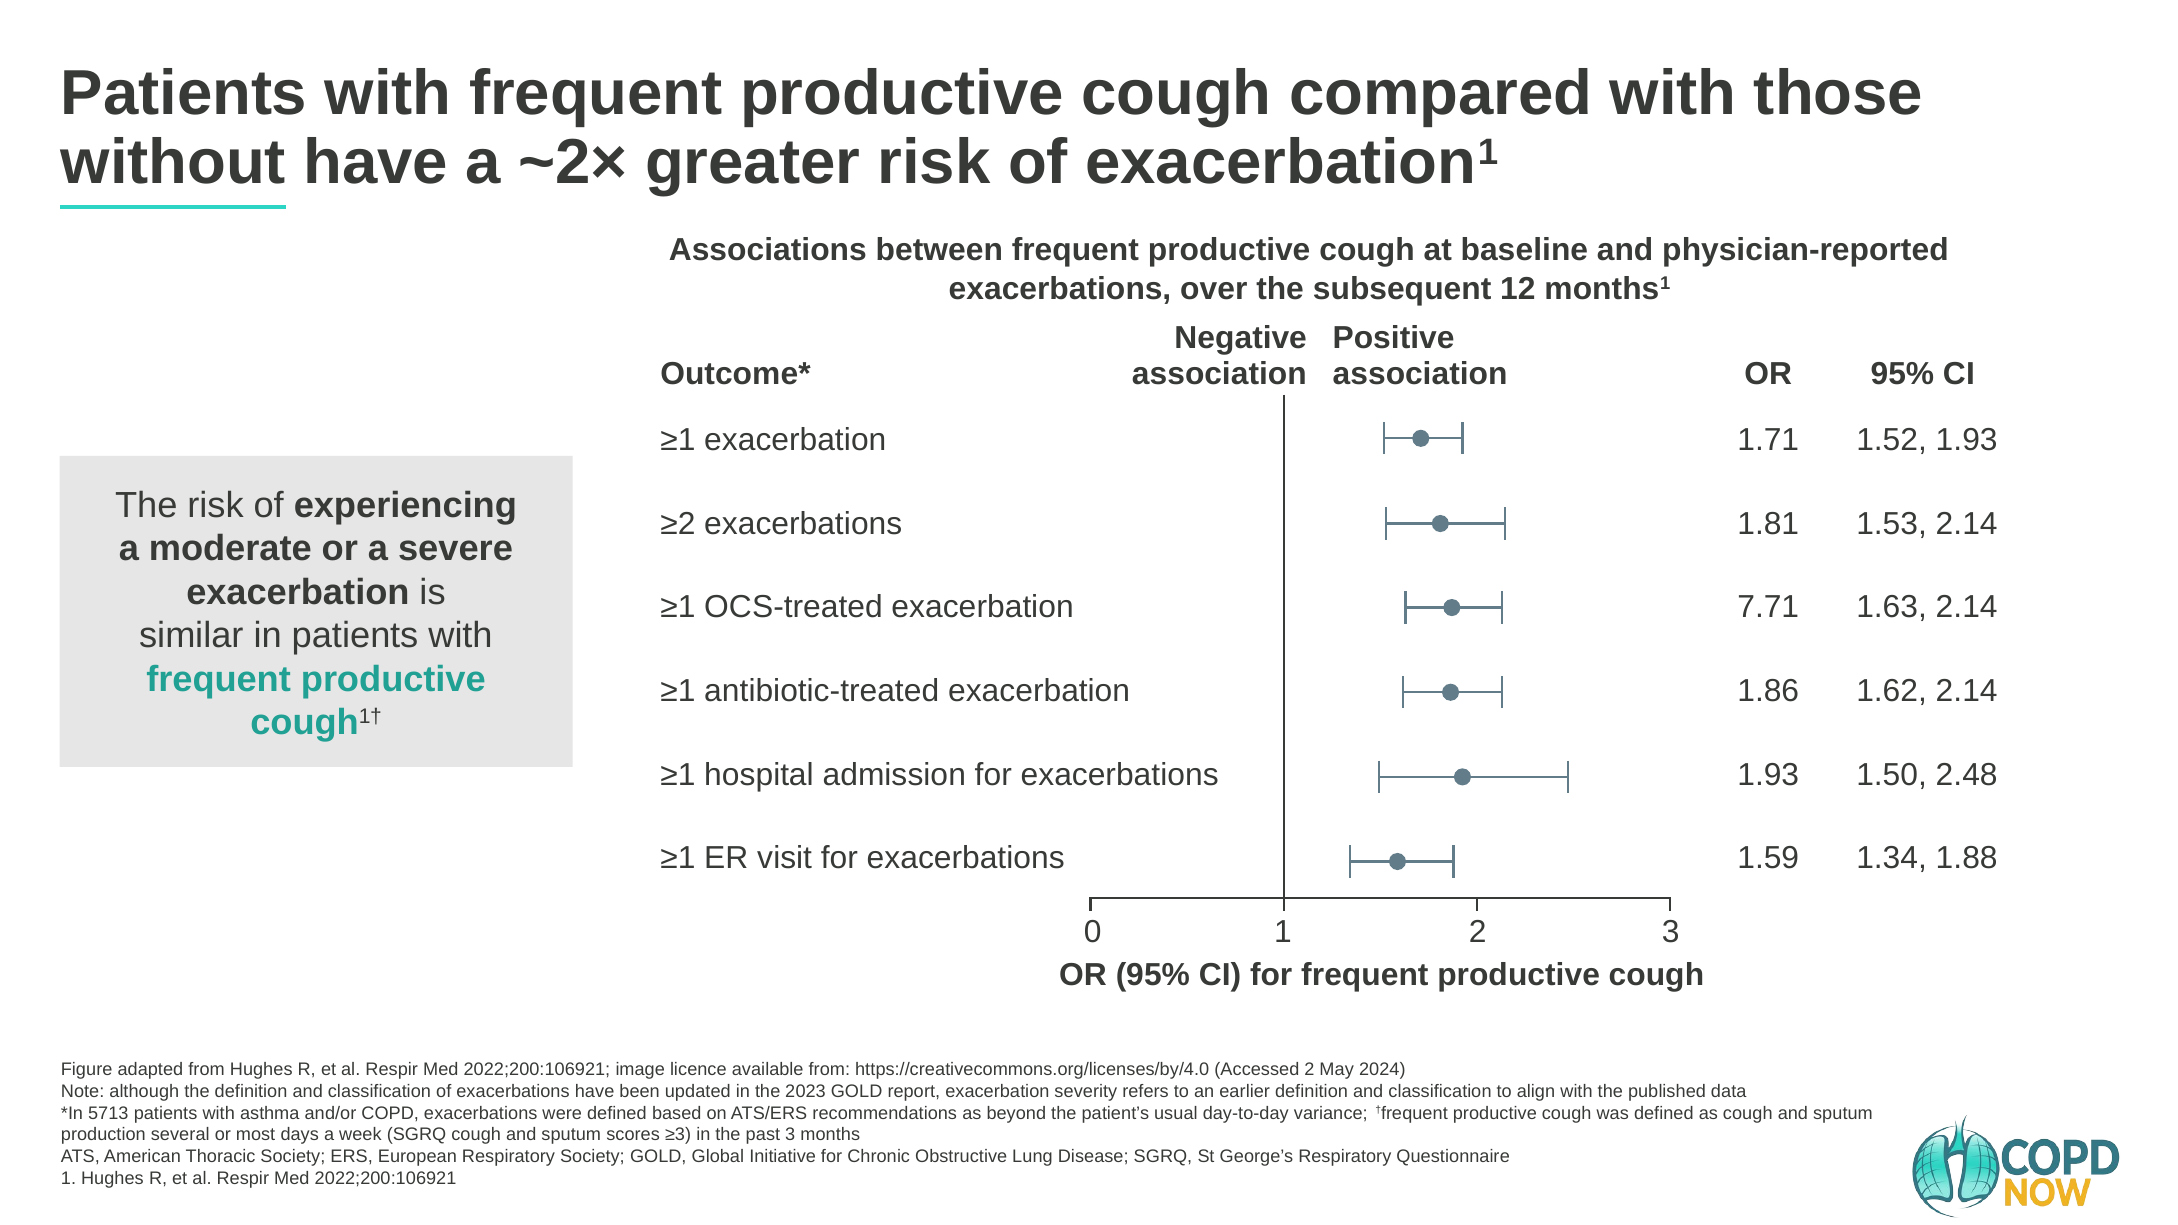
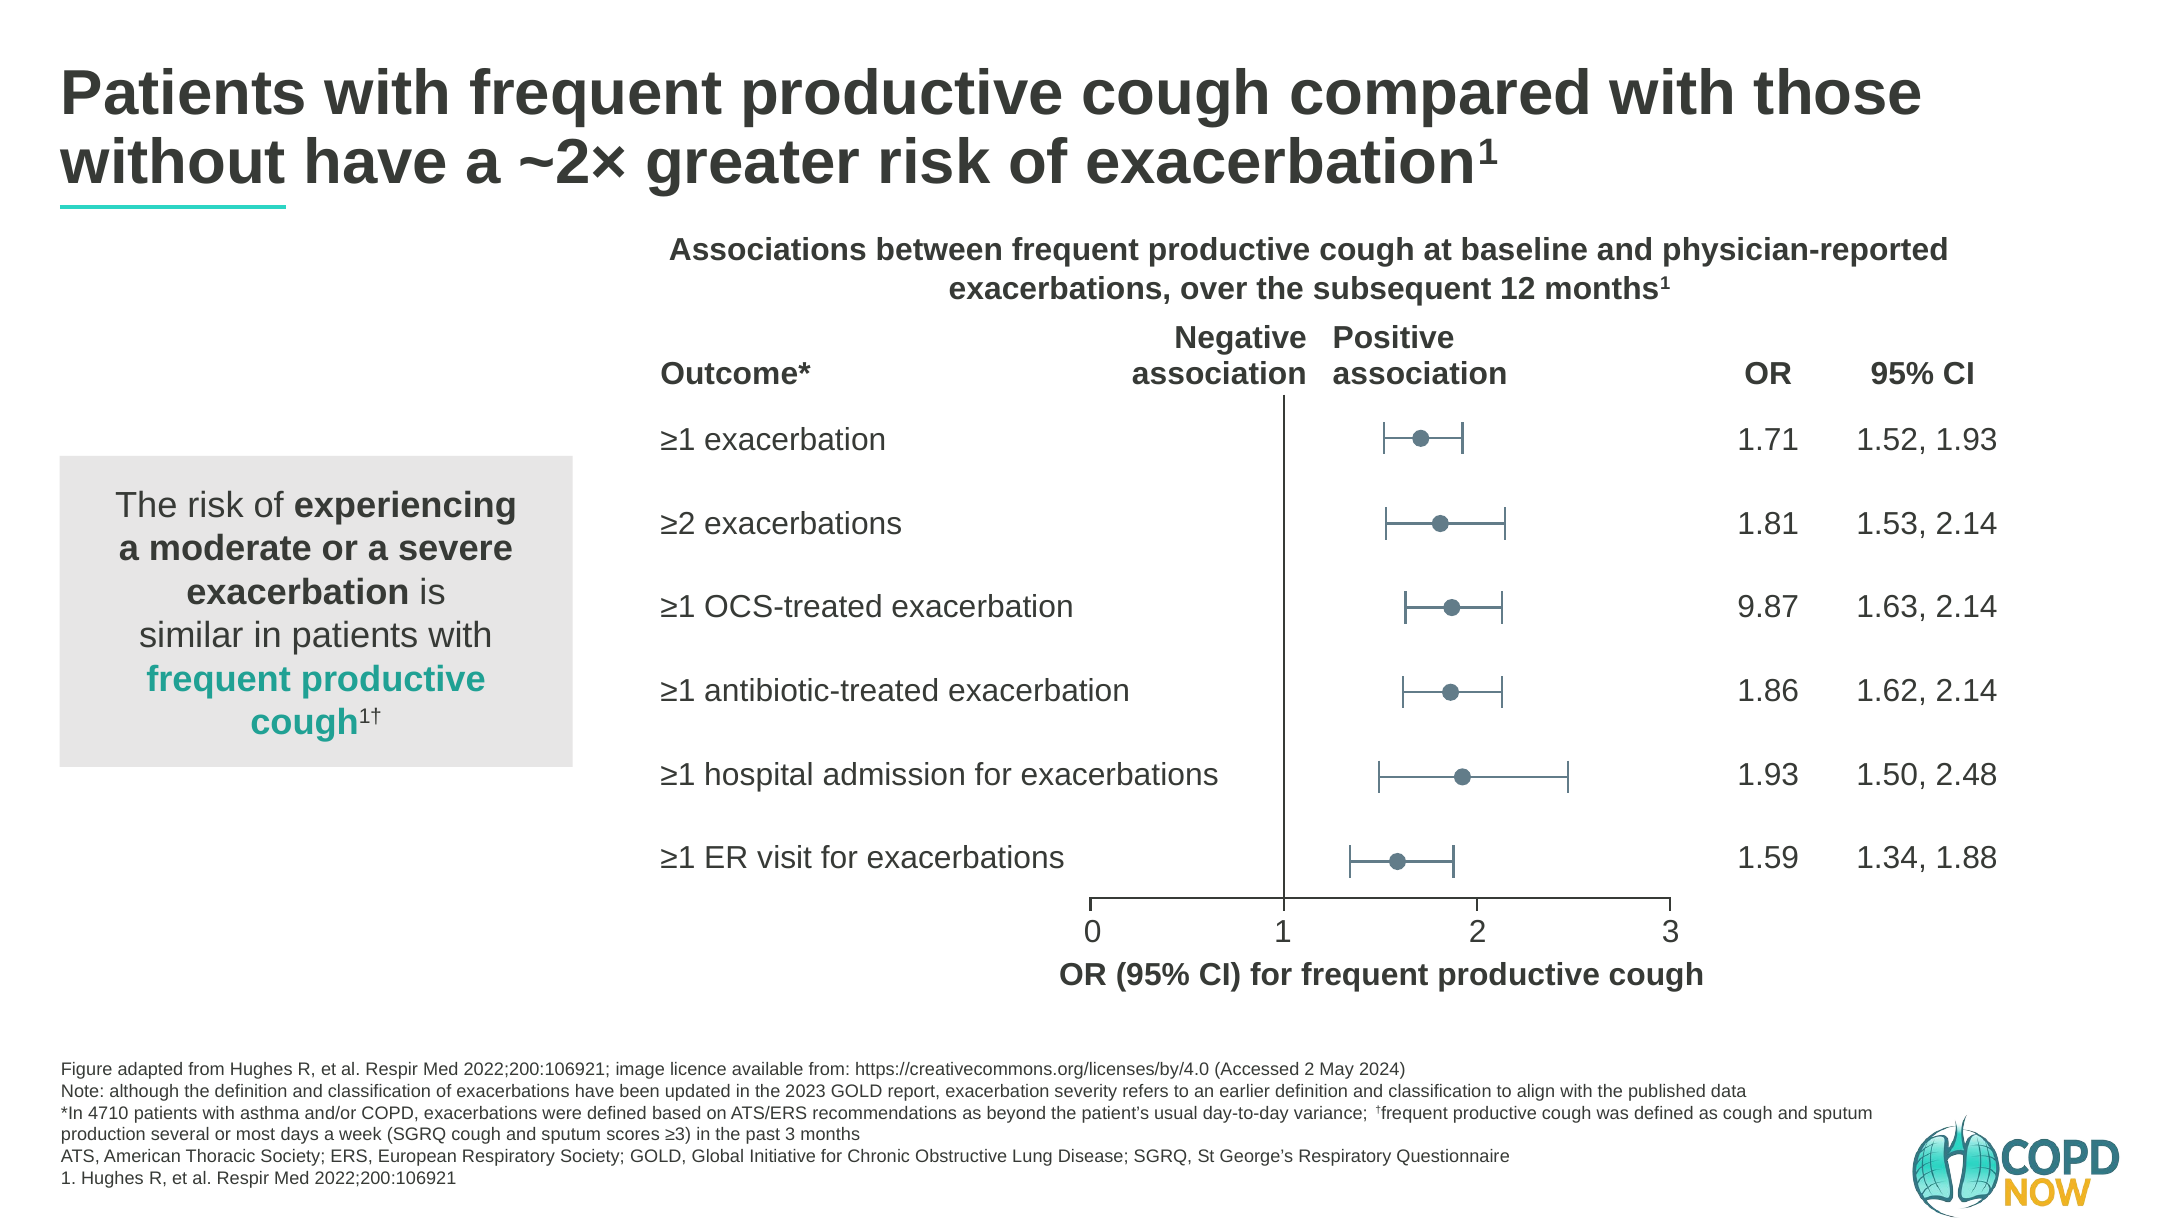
7.71: 7.71 -> 9.87 (1768, 607)
5713: 5713 -> 4710 (108, 1113)
